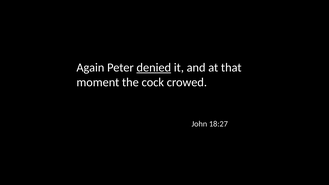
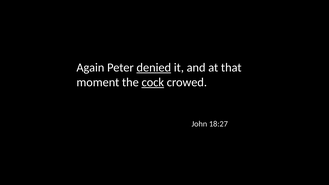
cock underline: none -> present (153, 82)
